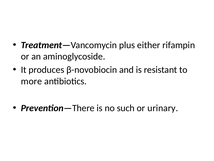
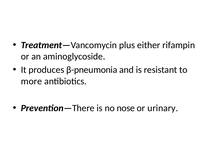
β-novobiocin: β-novobiocin -> β-pneumonia (92, 70)
such: such -> nose (126, 108)
